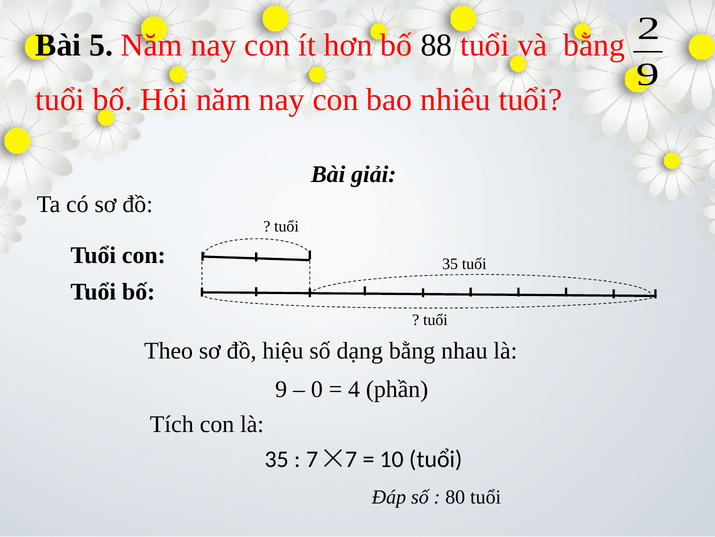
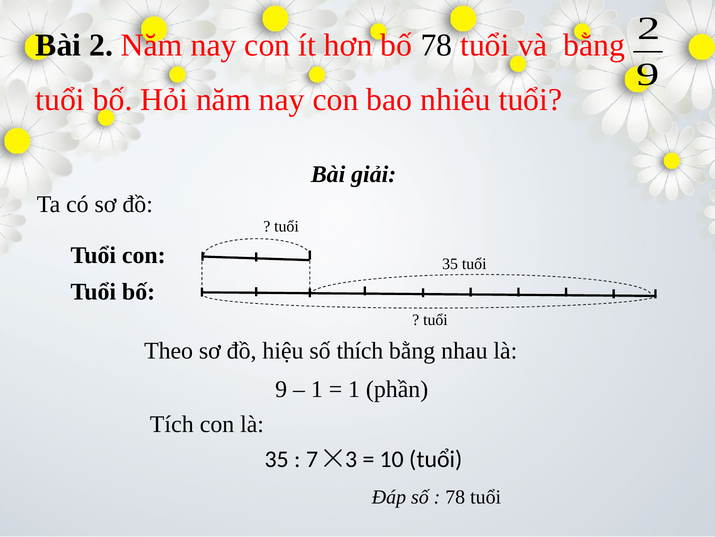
Bài 5: 5 -> 2 (101, 45)
bố 88: 88 -> 78 (436, 45)
dạng: dạng -> thích (360, 350)
0: 0 -> 1 (317, 389)
4: 4 -> 1 (354, 389)
7 7: 7 -> 3 (351, 459)
80: 80 -> 78 (455, 496)
